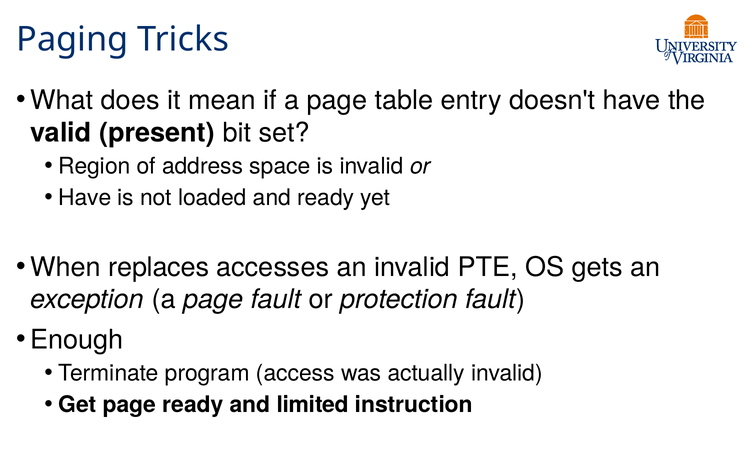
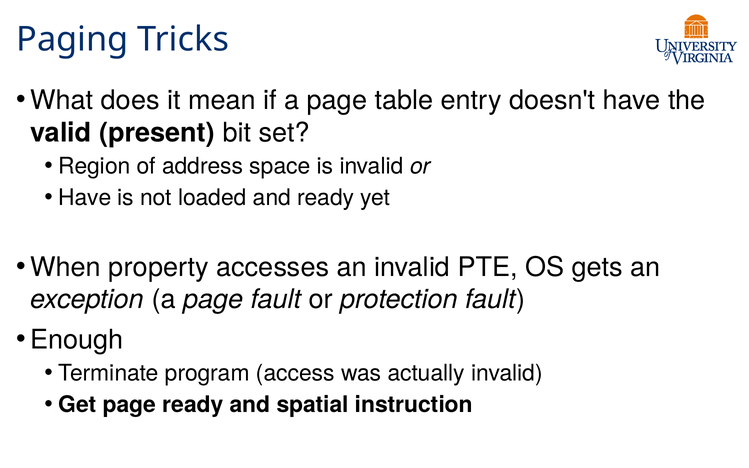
replaces: replaces -> property (159, 267)
limited: limited -> spatial (313, 405)
